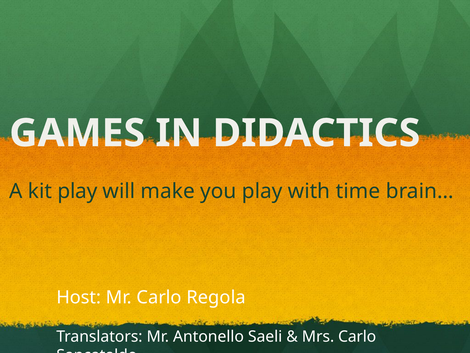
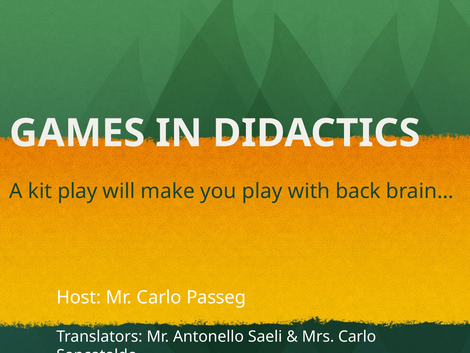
time: time -> back (358, 191)
Regola: Regola -> Passeg (216, 297)
